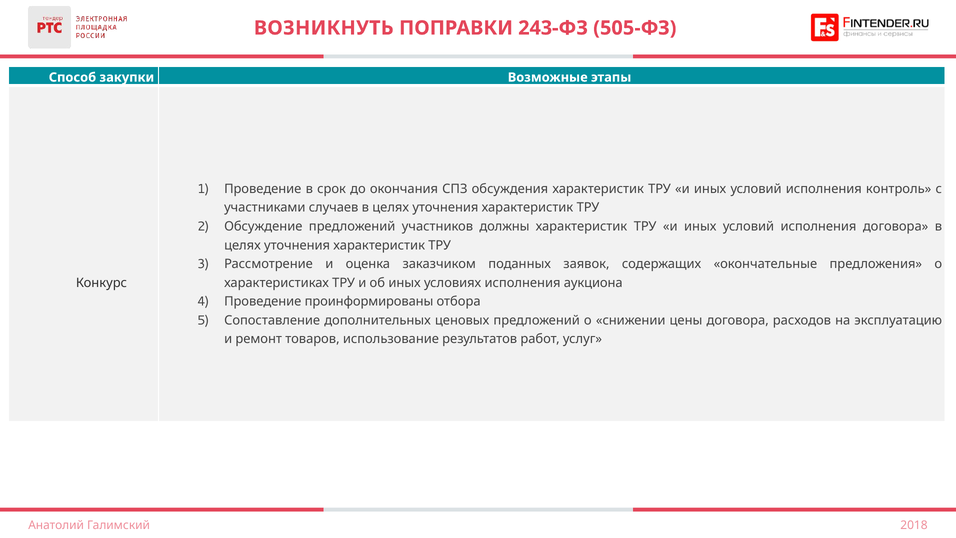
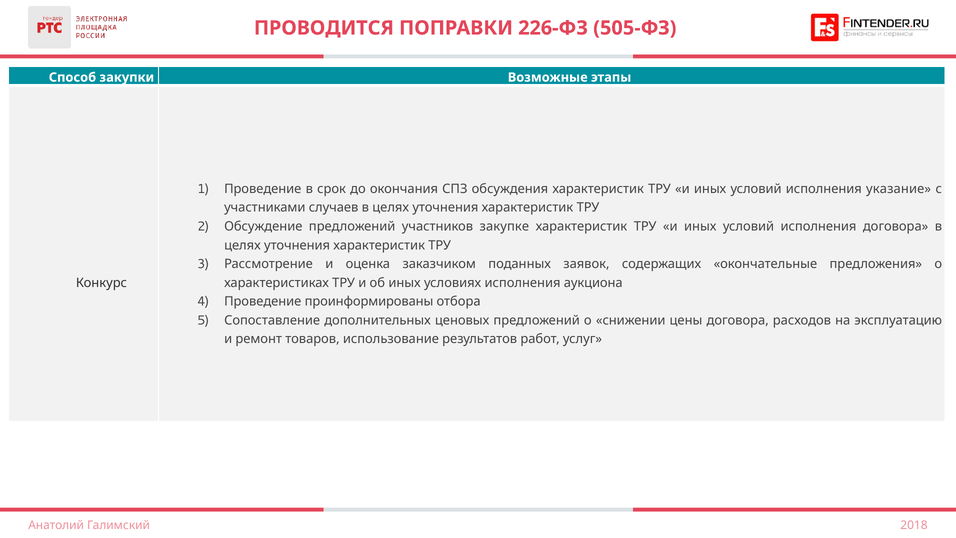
ВОЗНИКНУТЬ: ВОЗНИКНУТЬ -> ПРОВОДИТСЯ (324, 28)
243-ФЗ: 243-ФЗ -> 226-ФЗ (553, 28)
контроль: контроль -> указание (899, 189)
должны: должны -> закупке (504, 226)
